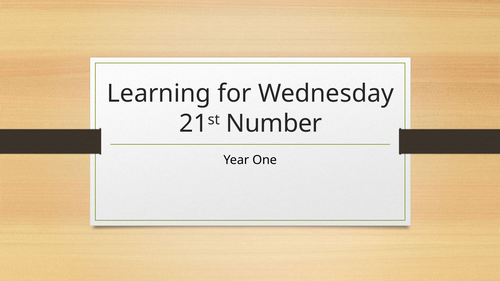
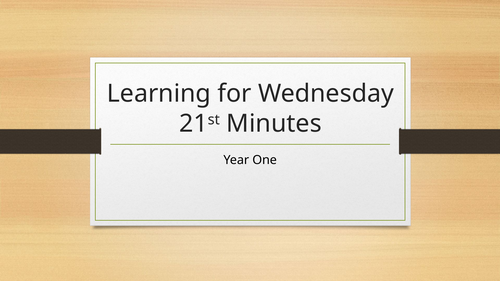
Number: Number -> Minutes (274, 124)
